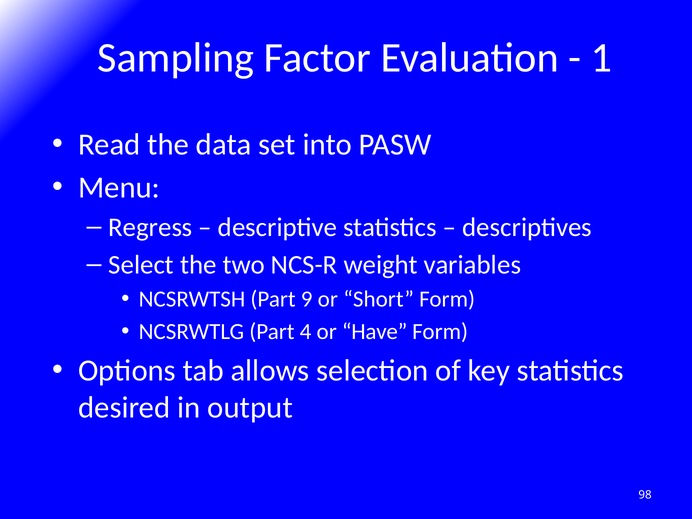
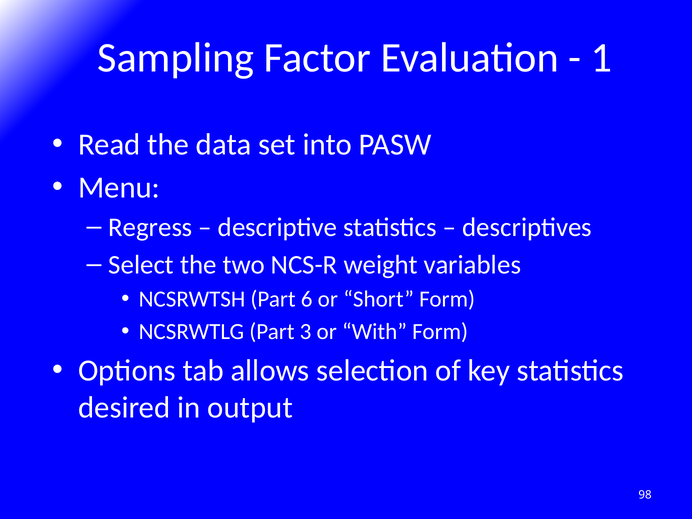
9: 9 -> 6 (307, 299)
4: 4 -> 3 (306, 332)
Have: Have -> With (374, 332)
